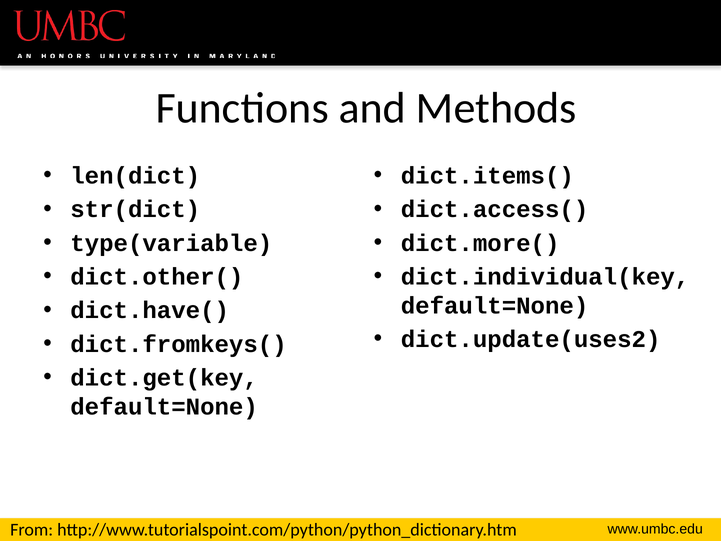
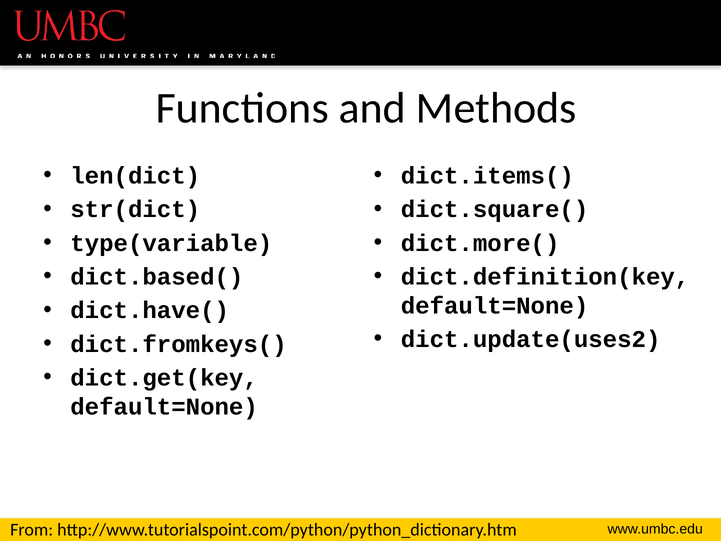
dict.access(: dict.access( -> dict.square( (495, 209)
dict.other(: dict.other( -> dict.based( (157, 277)
dict.individual(key: dict.individual(key -> dict.definition(key (545, 277)
